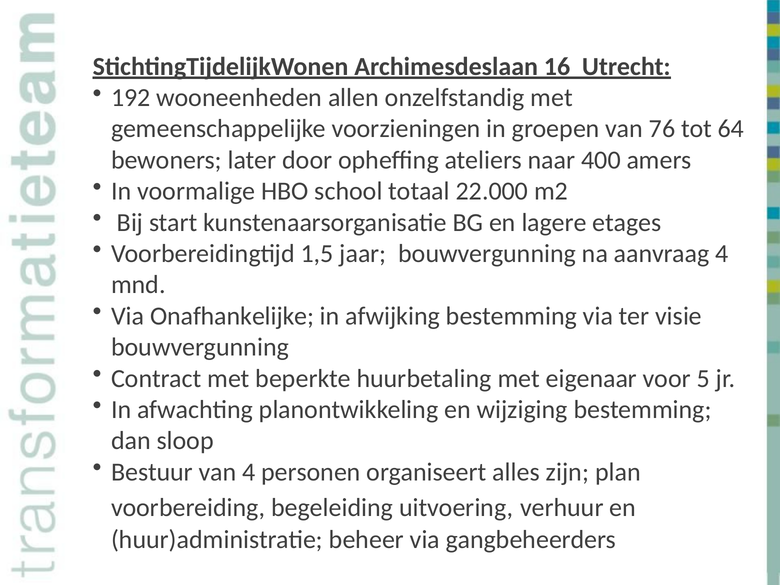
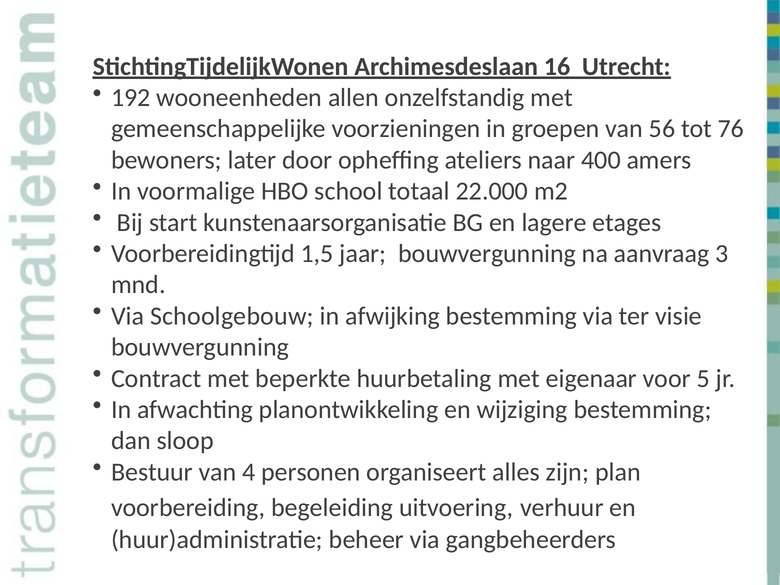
76: 76 -> 56 (662, 129)
64: 64 -> 76 (731, 129)
aanvraag 4: 4 -> 3 (722, 254)
Onafhankelijke: Onafhankelijke -> Schoolgebouw (232, 316)
